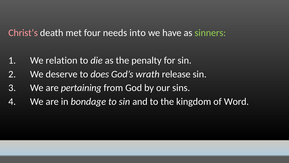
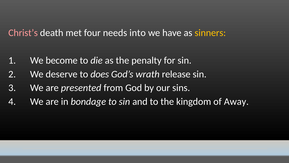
sinners colour: light green -> yellow (210, 33)
relation: relation -> become (62, 60)
pertaining: pertaining -> presented (81, 88)
Word: Word -> Away (236, 101)
